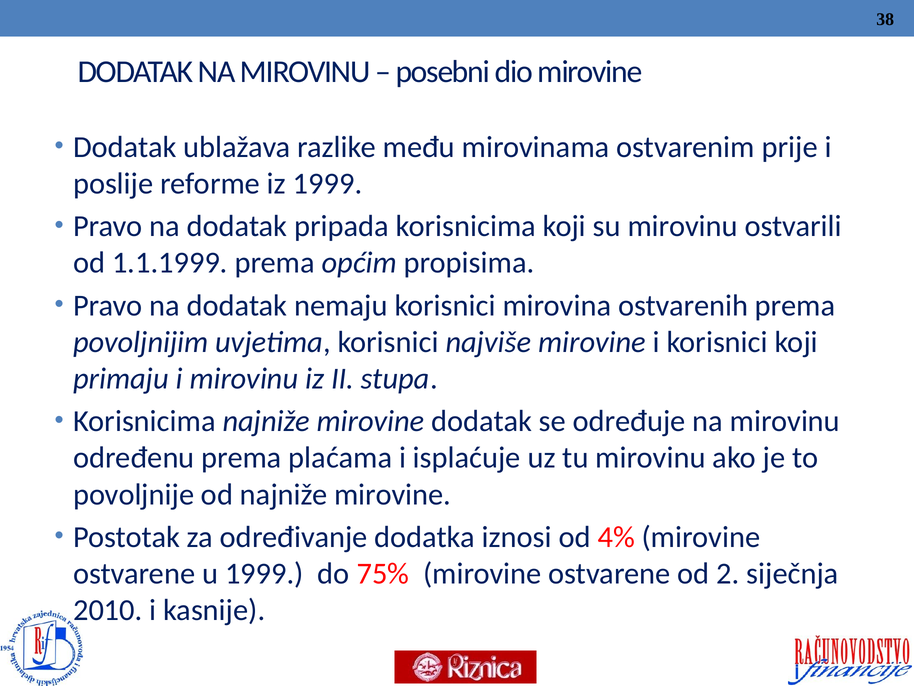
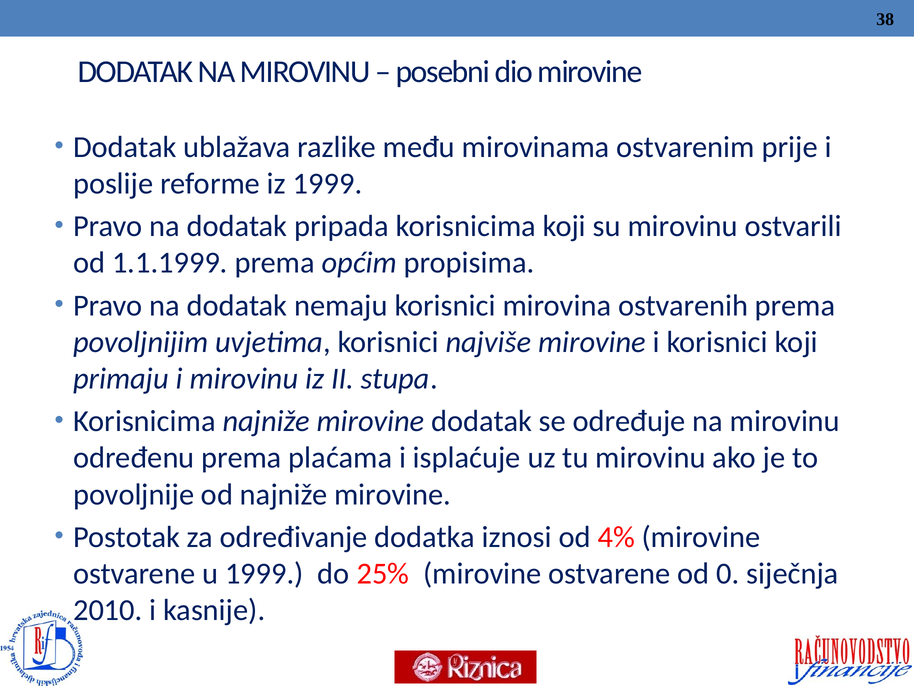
75%: 75% -> 25% (383, 573)
2: 2 -> 0 (728, 573)
